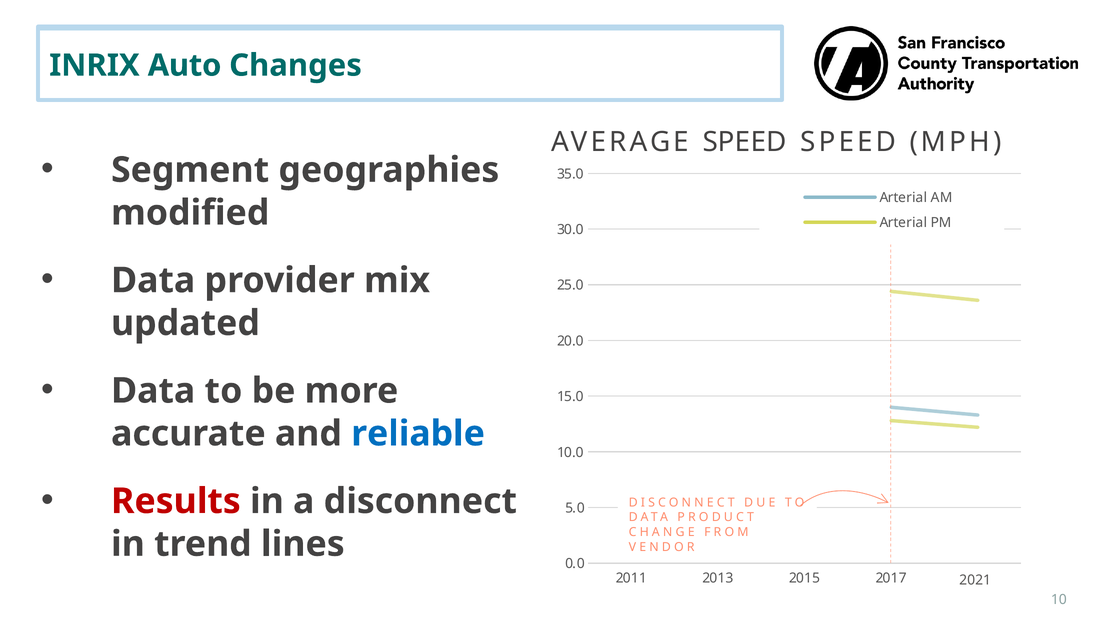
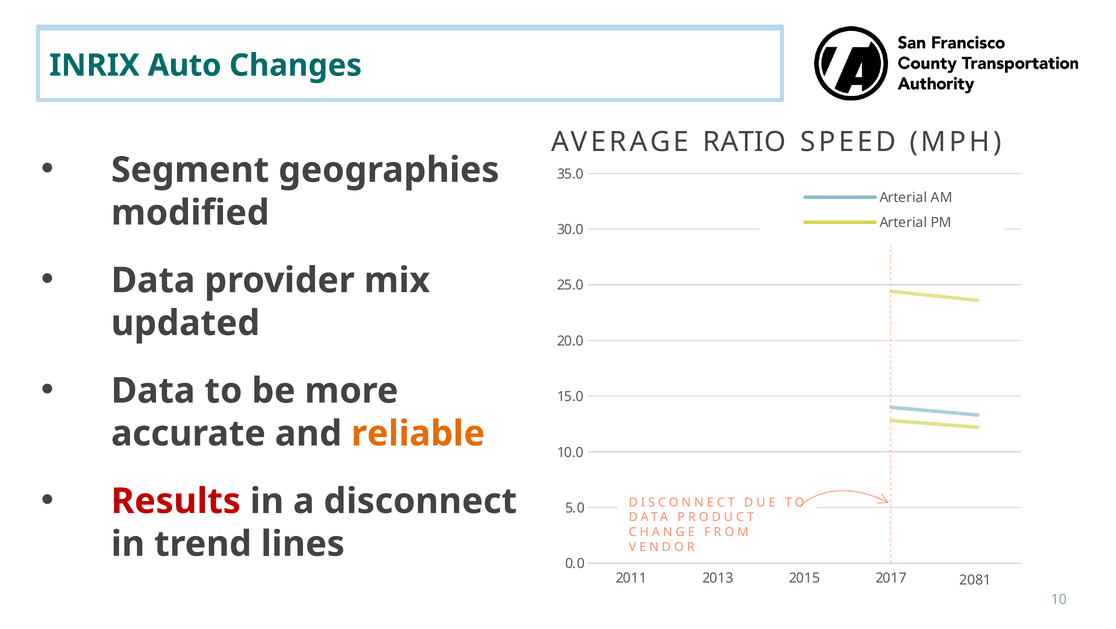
AVERAGE SPEED: SPEED -> RATIO (744, 142)
reliable colour: blue -> orange (418, 433)
2021: 2021 -> 2081 (975, 580)
